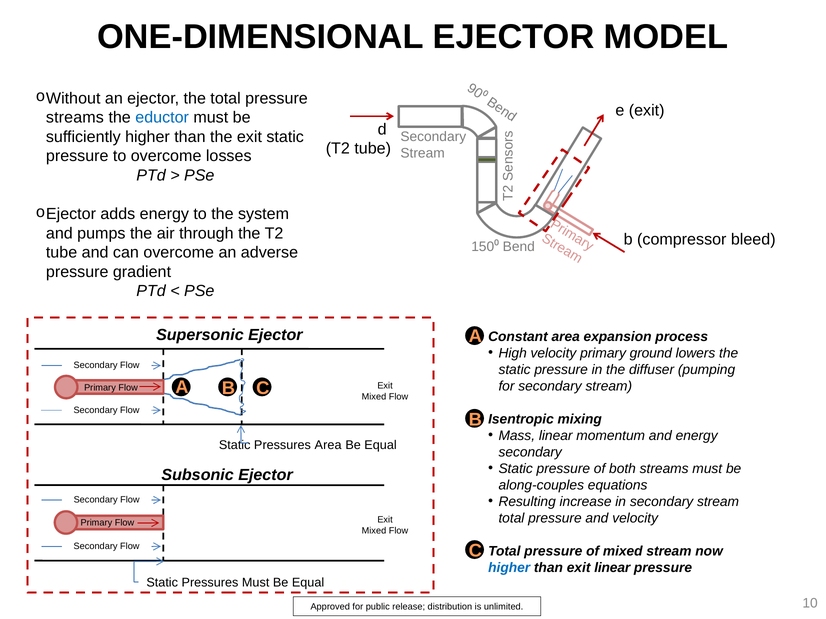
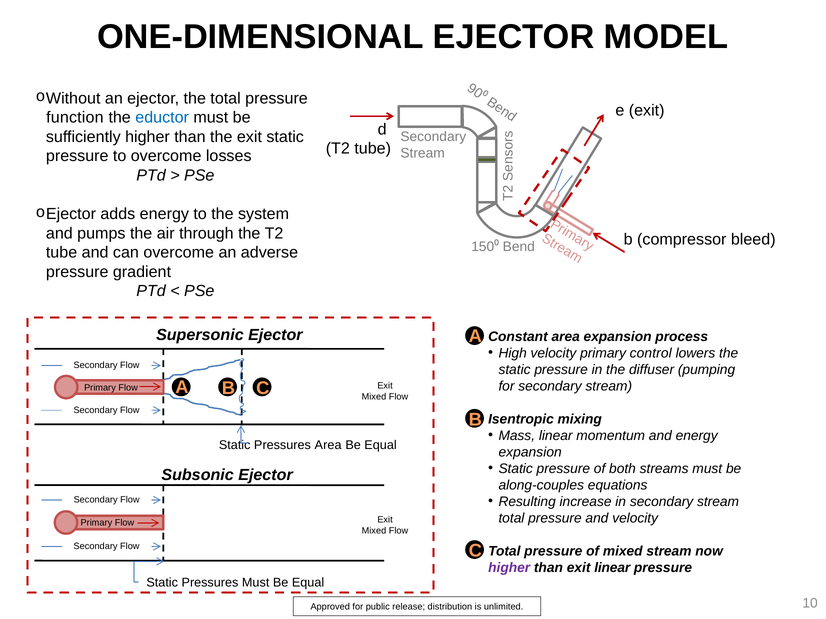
streams: streams -> function (75, 118)
ground: ground -> control (651, 353)
secondary: secondary -> expansion (530, 452)
higher colour: blue -> purple (509, 568)
